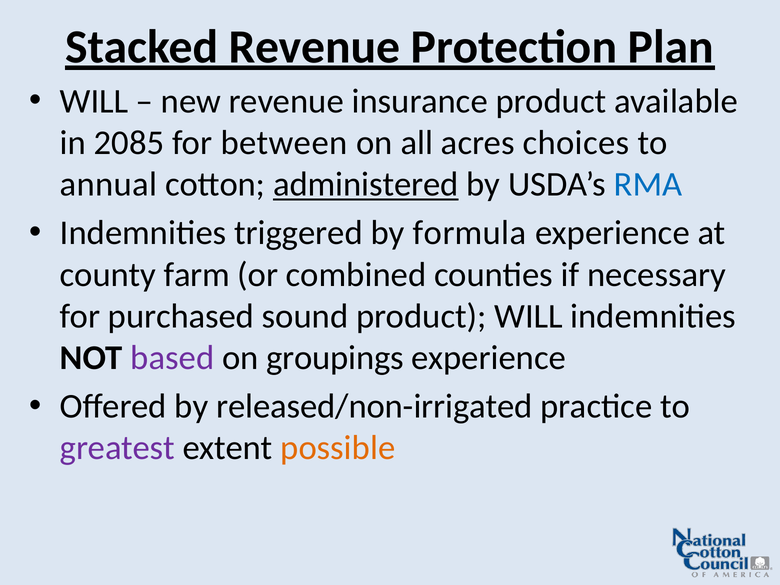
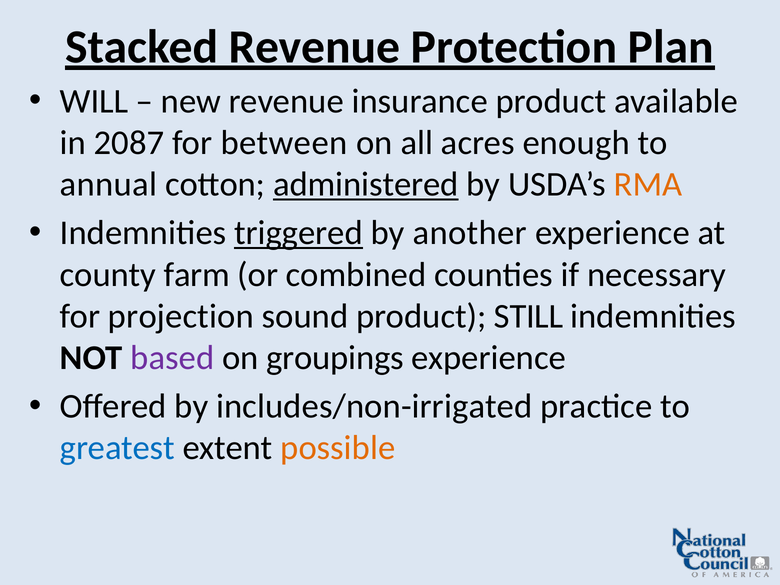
2085: 2085 -> 2087 (129, 143)
choices: choices -> enough (576, 143)
RMA colour: blue -> orange (648, 184)
triggered underline: none -> present (299, 233)
formula: formula -> another (470, 233)
purchased: purchased -> projection (181, 316)
product WILL: WILL -> STILL (529, 316)
released/non-irrigated: released/non-irrigated -> includes/non-irrigated (374, 406)
greatest colour: purple -> blue (117, 448)
